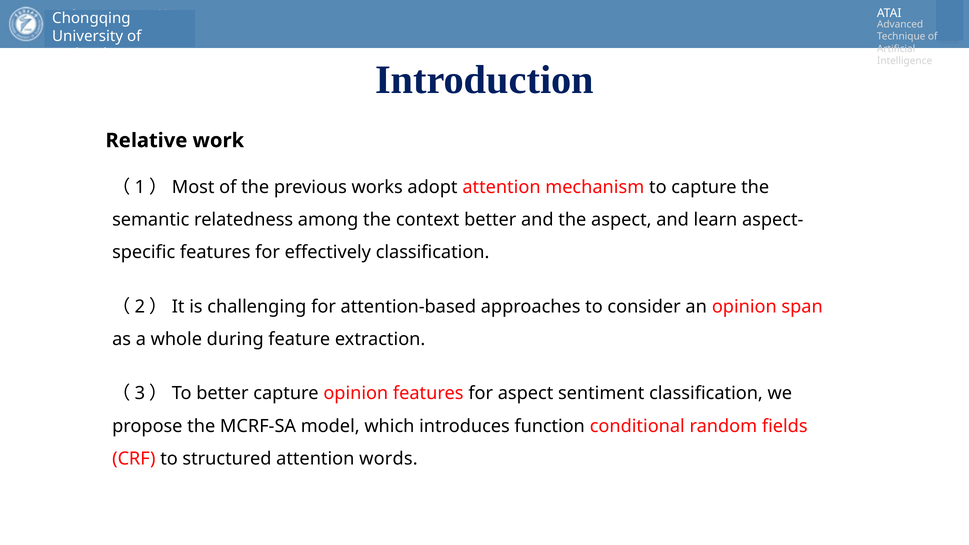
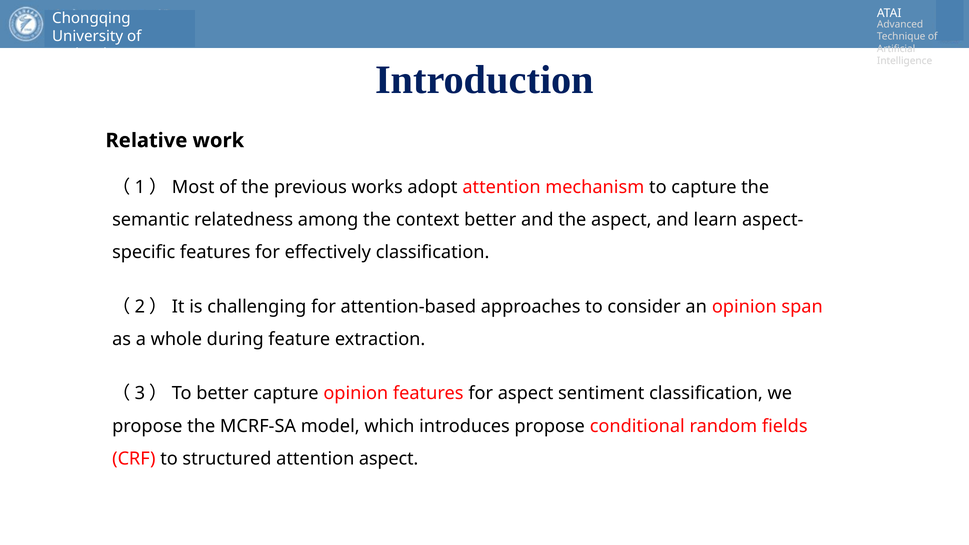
introduces function: function -> propose (550, 426)
attention words: words -> aspect (389, 459)
